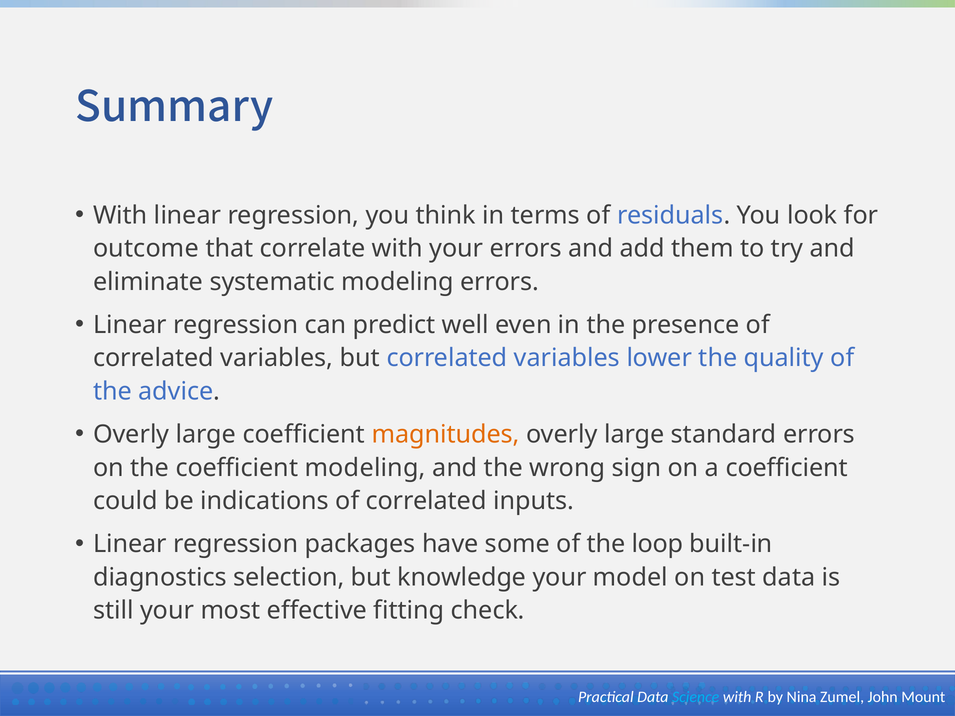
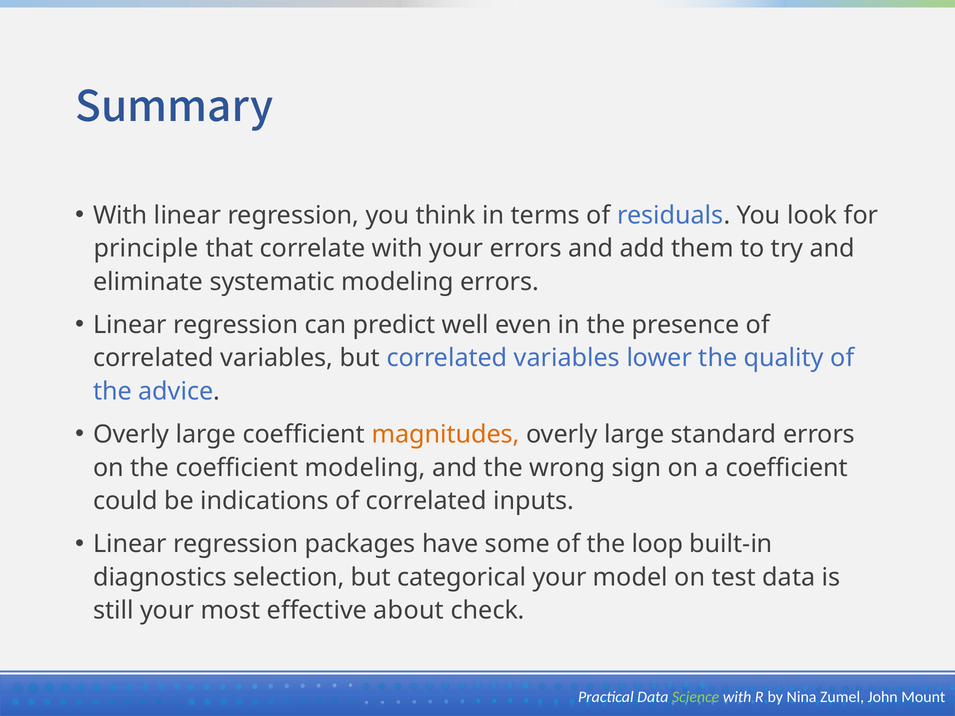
outcome: outcome -> principle (146, 249)
knowledge: knowledge -> categorical (462, 578)
fitting: fitting -> about (409, 611)
Science colour: light blue -> light green (696, 697)
